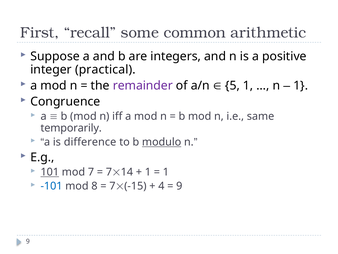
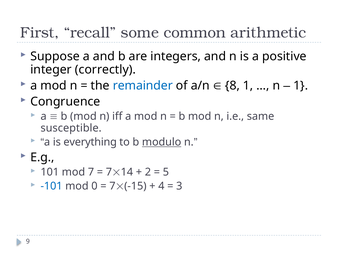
practical: practical -> correctly (105, 69)
remainder colour: purple -> blue (143, 85)
5: 5 -> 8 (232, 85)
temporarily: temporarily -> susceptible (71, 128)
difference: difference -> everything (90, 142)
101 underline: present -> none (50, 172)
1: 1 -> 2 (148, 172)
1: 1 -> 5 (166, 172)
8: 8 -> 0 (94, 186)
9: 9 -> 3 (179, 186)
